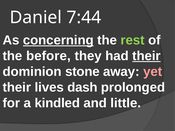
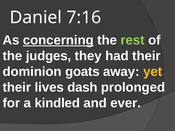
7:44: 7:44 -> 7:16 (84, 17)
before: before -> judges (49, 56)
their underline: present -> none (146, 56)
stone: stone -> goats (82, 72)
yet colour: pink -> yellow (153, 72)
little: little -> ever (126, 103)
